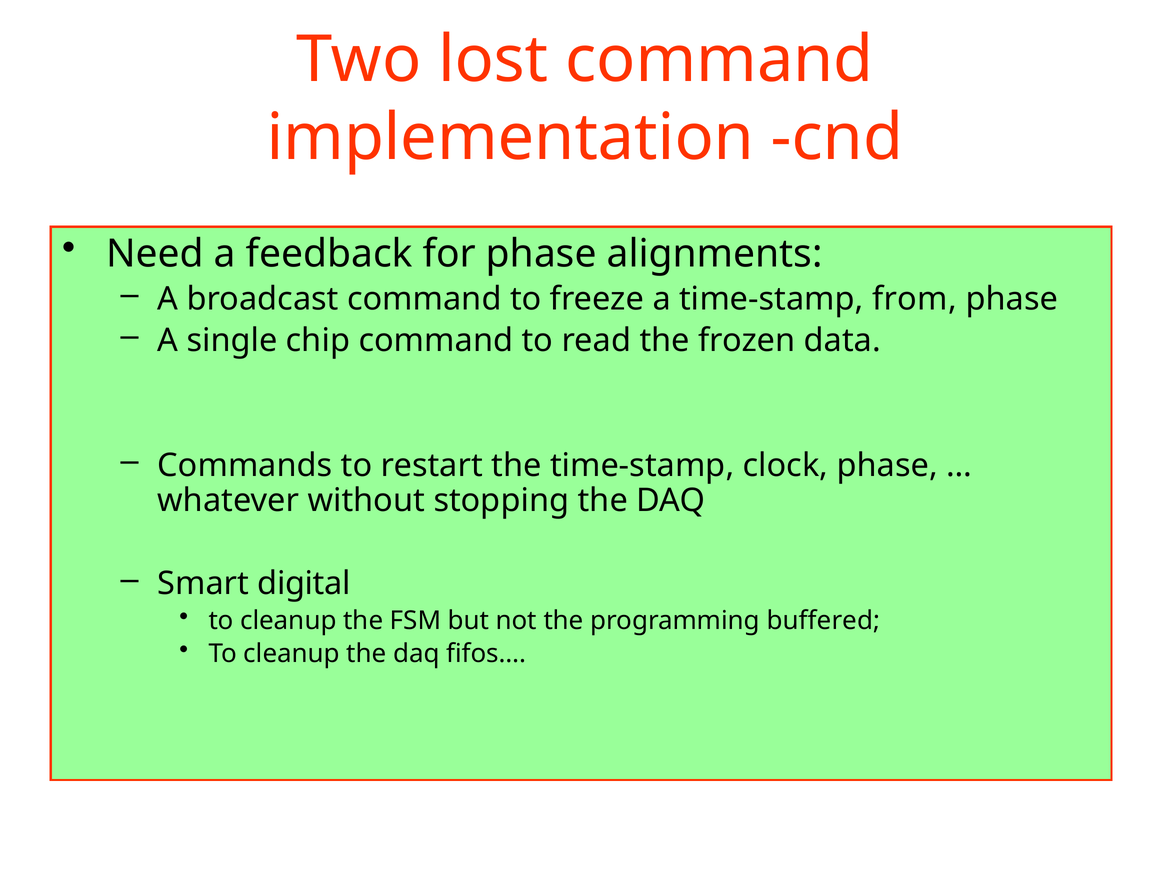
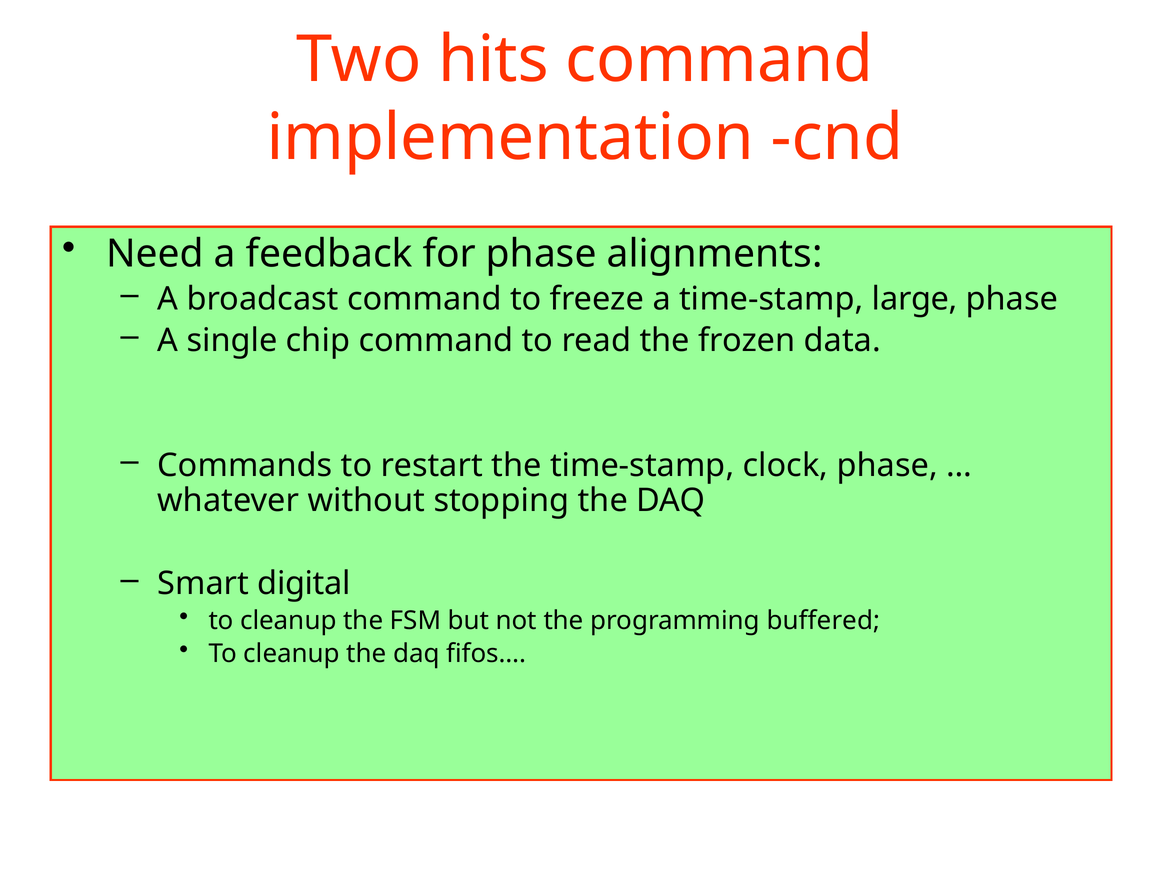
lost: lost -> hits (493, 60)
from: from -> large (915, 299)
